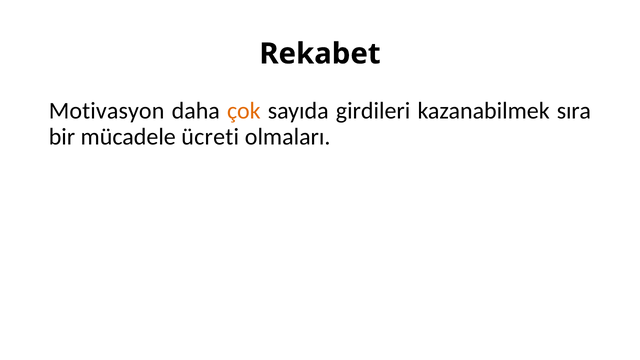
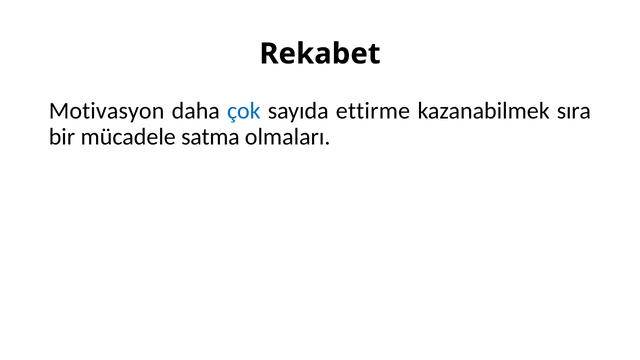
çok colour: orange -> blue (244, 111)
girdileri: girdileri -> ettirme (373, 111)
ücreti: ücreti -> satma (210, 137)
